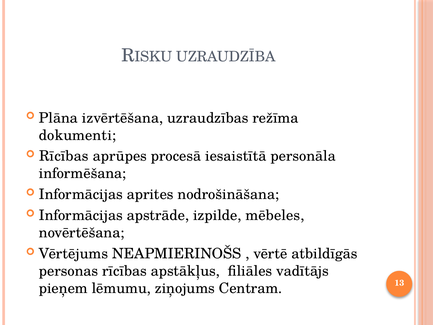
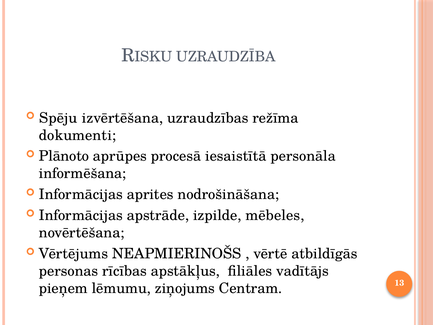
Plāna: Plāna -> Spēju (58, 118)
Rīcības: Rīcības -> Plānoto (64, 156)
